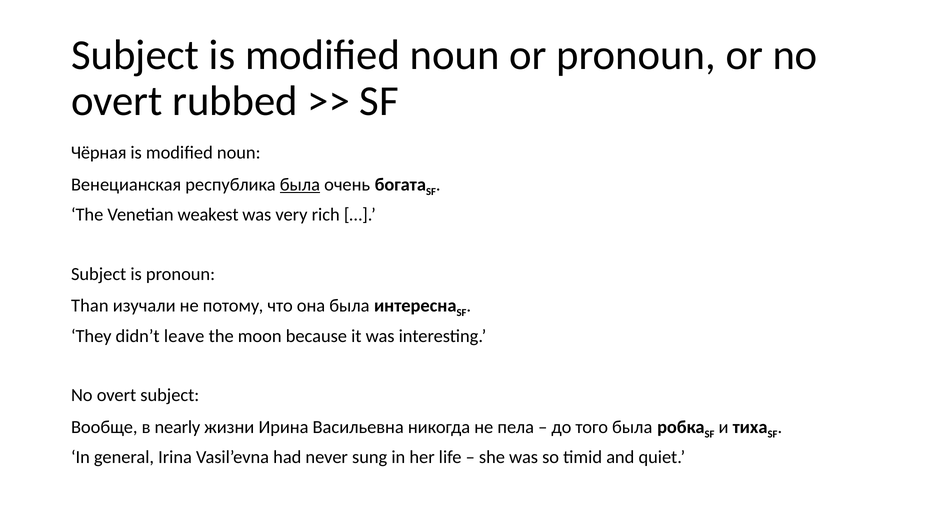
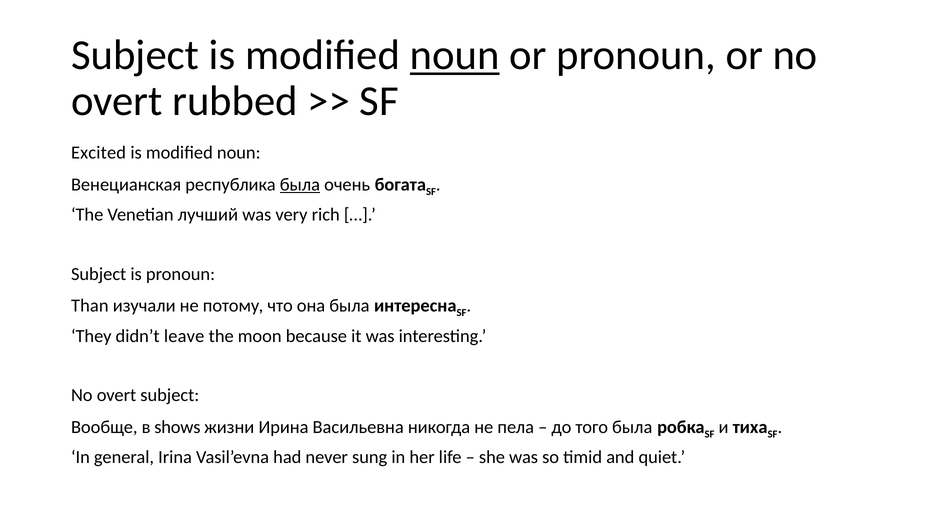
noun underline: none -> present (455, 55)
Чёрная: Чёрная -> Excited (99, 153)
weakest: weakest -> лучший (208, 215)
nearly: nearly -> shows (177, 427)
